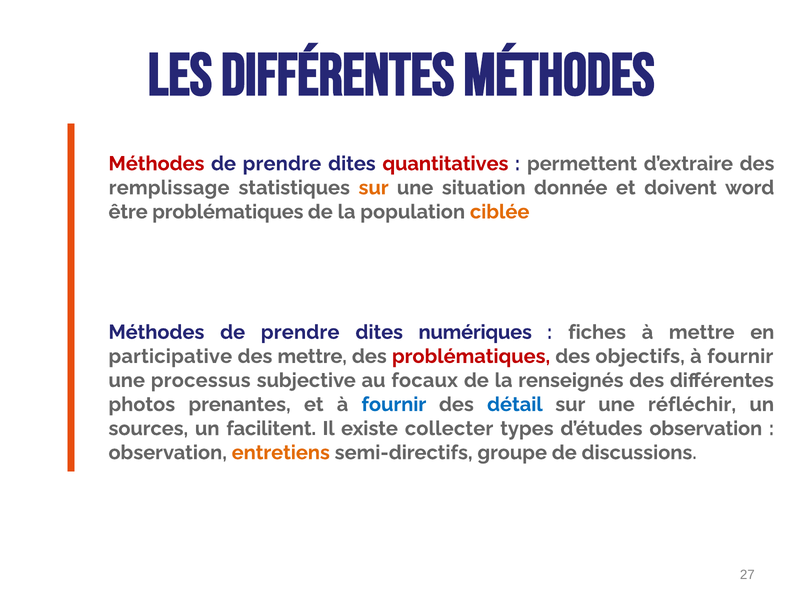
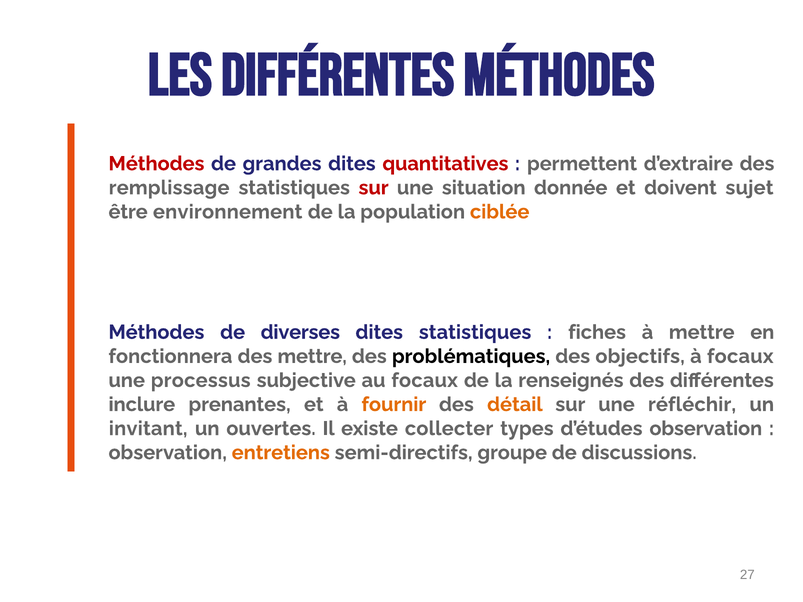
prendre: prendre -> grandes (282, 164)
sur colour: orange -> red (374, 188)
word: word -> sujet (749, 188)
être problématiques: problématiques -> environnement (228, 212)
prendre: prendre -> diverses (300, 332)
dites numériques: numériques -> statistiques (475, 332)
participative: participative -> fonctionnera (170, 356)
problématiques colour: red -> black (471, 356)
fournir: fournir -> focaux (740, 356)
photos: photos -> inclure (142, 405)
fournir colour: blue -> orange (394, 405)
détail colour: blue -> orange (515, 405)
sources: sources -> invitant (148, 429)
facilitent: facilitent -> ouvertes (271, 429)
